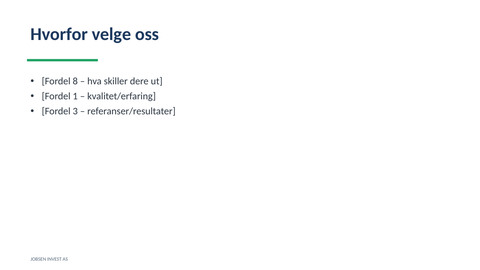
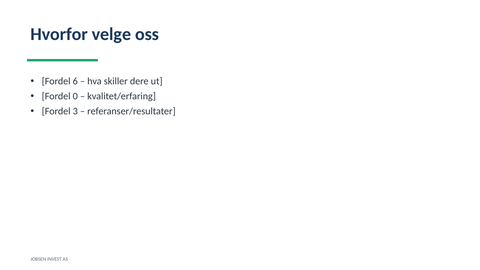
8: 8 -> 6 (75, 81)
1: 1 -> 0 (75, 96)
